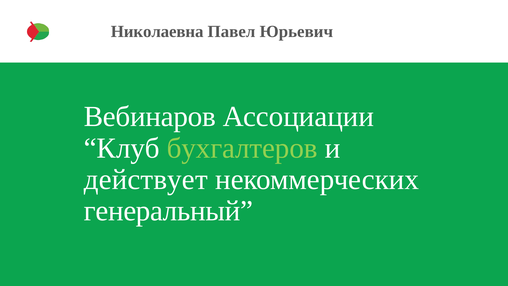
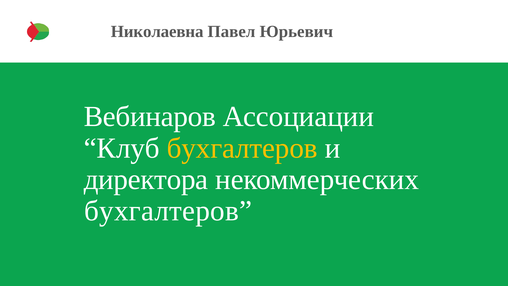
бухгалтеров colour: light green -> yellow (242, 148)
действует: действует -> директора (146, 179)
генеральный: генеральный -> бухгалтеров (168, 211)
